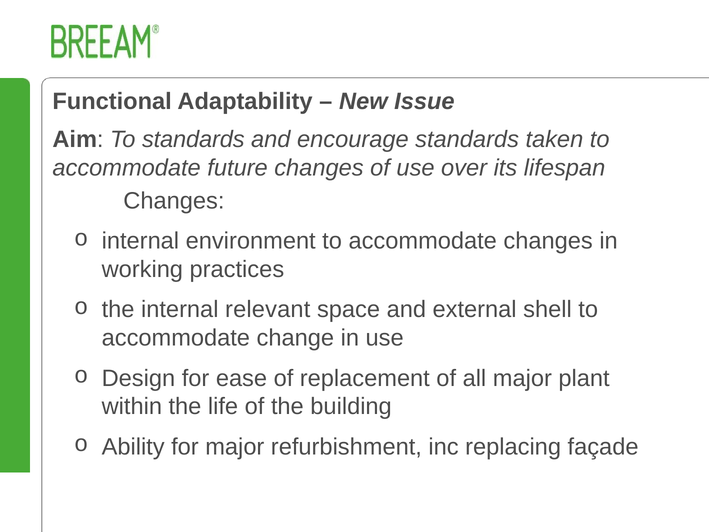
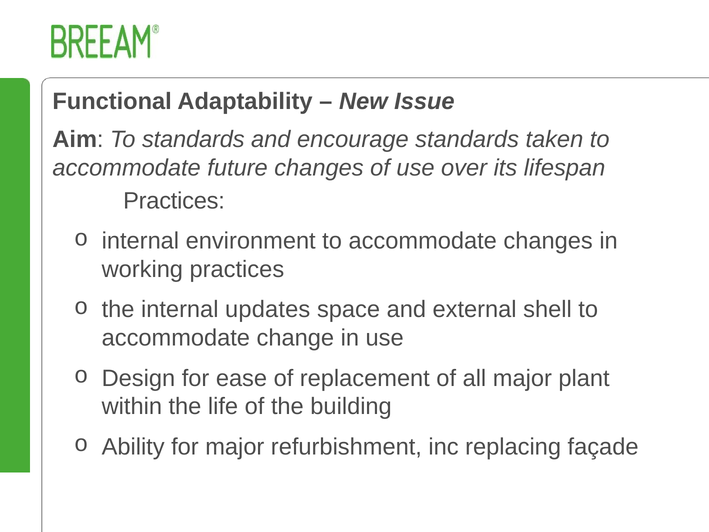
Changes: Changes -> Practices (174, 201)
relevant: relevant -> updates (268, 310)
